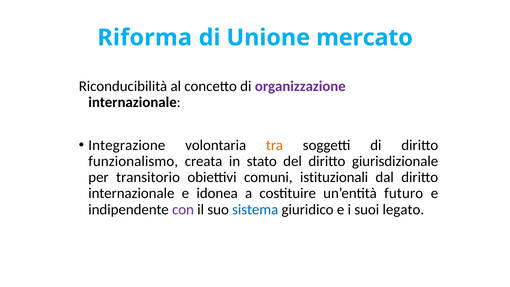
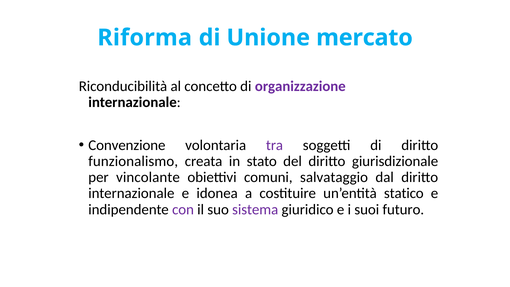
Integrazione: Integrazione -> Convenzione (127, 145)
tra colour: orange -> purple (275, 145)
transitorio: transitorio -> vincolante (148, 177)
istituzionali: istituzionali -> salvataggio (334, 177)
futuro: futuro -> statico (404, 193)
sistema colour: blue -> purple (255, 209)
legato: legato -> futuro (403, 209)
